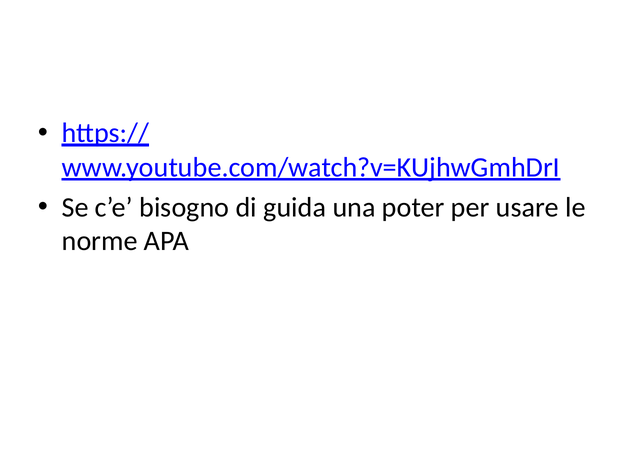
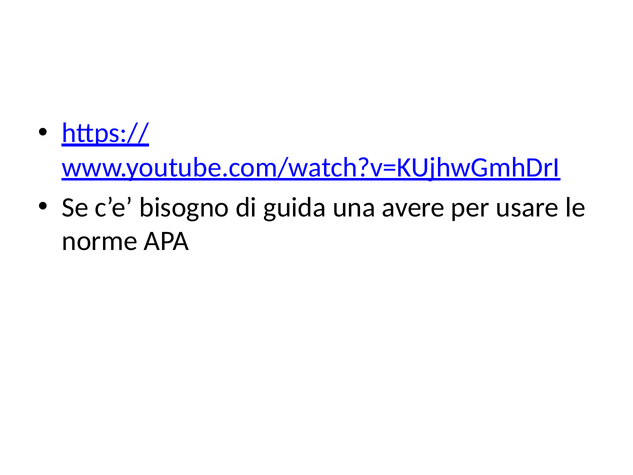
poter: poter -> avere (413, 207)
